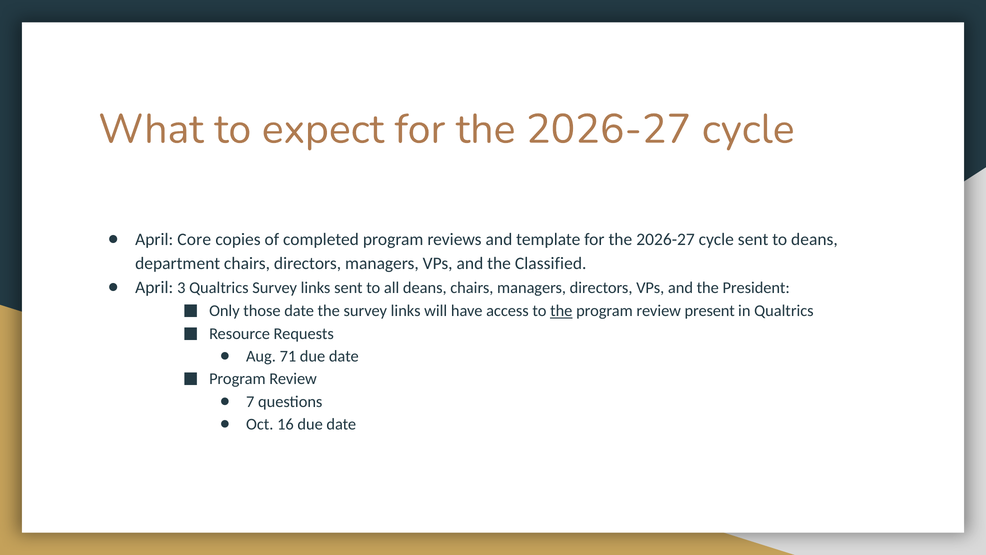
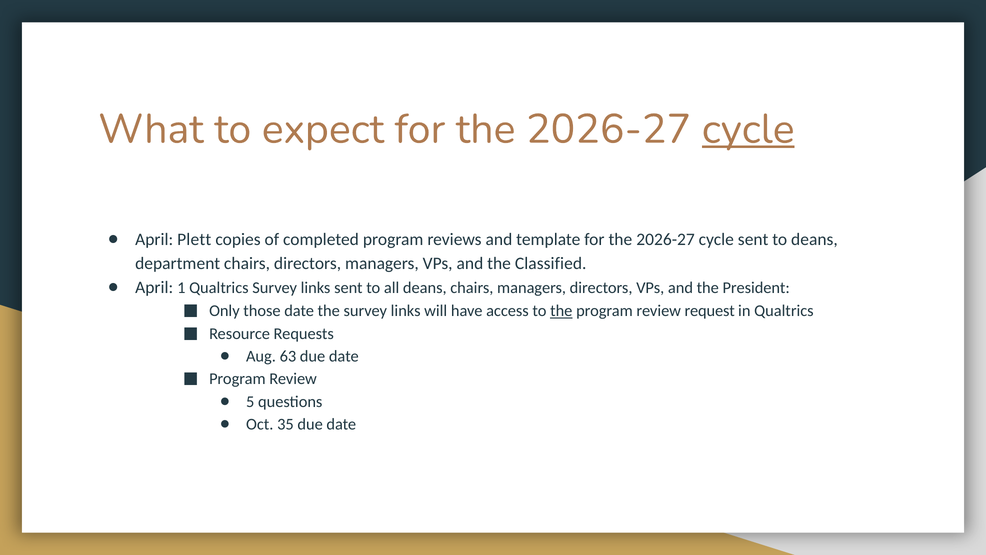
cycle underline: none -> present (748, 129)
Core: Core -> Plett (194, 239)
3: 3 -> 1 (181, 288)
present: present -> request (710, 311)
71: 71 -> 63 (288, 356)
7: 7 -> 5 (250, 401)
16: 16 -> 35 (285, 424)
